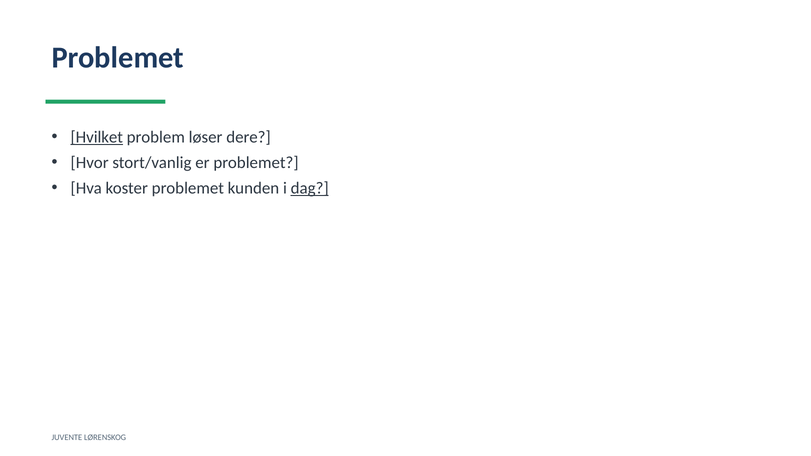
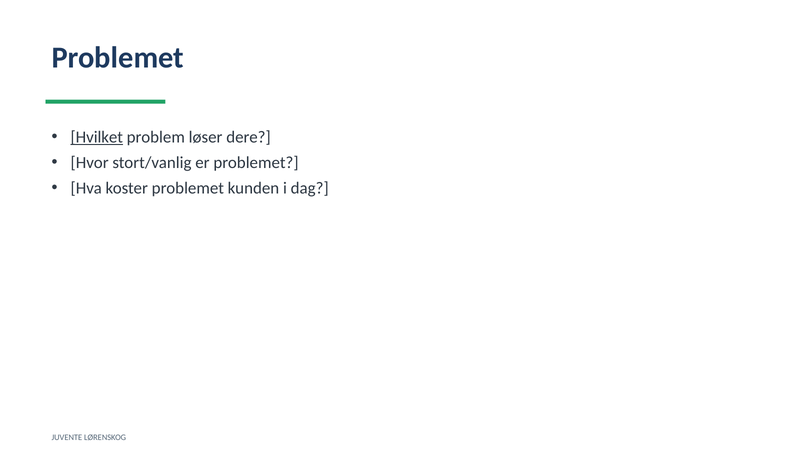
dag underline: present -> none (310, 188)
